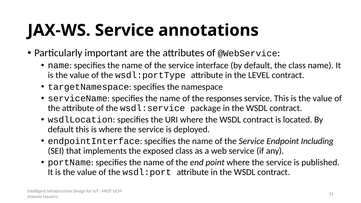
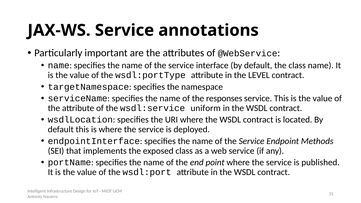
package: package -> uniform (206, 108)
Including: Including -> Methods (317, 141)
